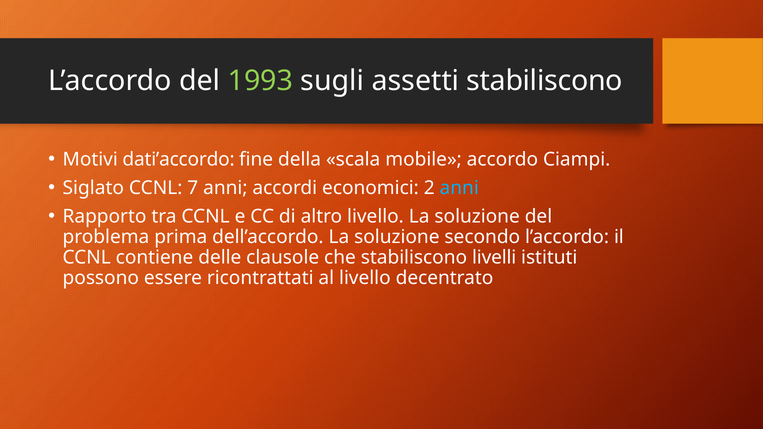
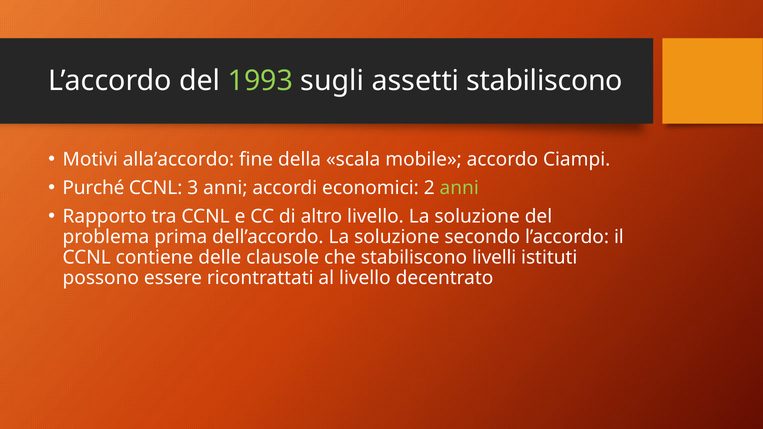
dati’accordo: dati’accordo -> alla’accordo (178, 159)
Siglato: Siglato -> Purché (93, 188)
7: 7 -> 3 (193, 188)
anni colour: light blue -> light green (459, 188)
